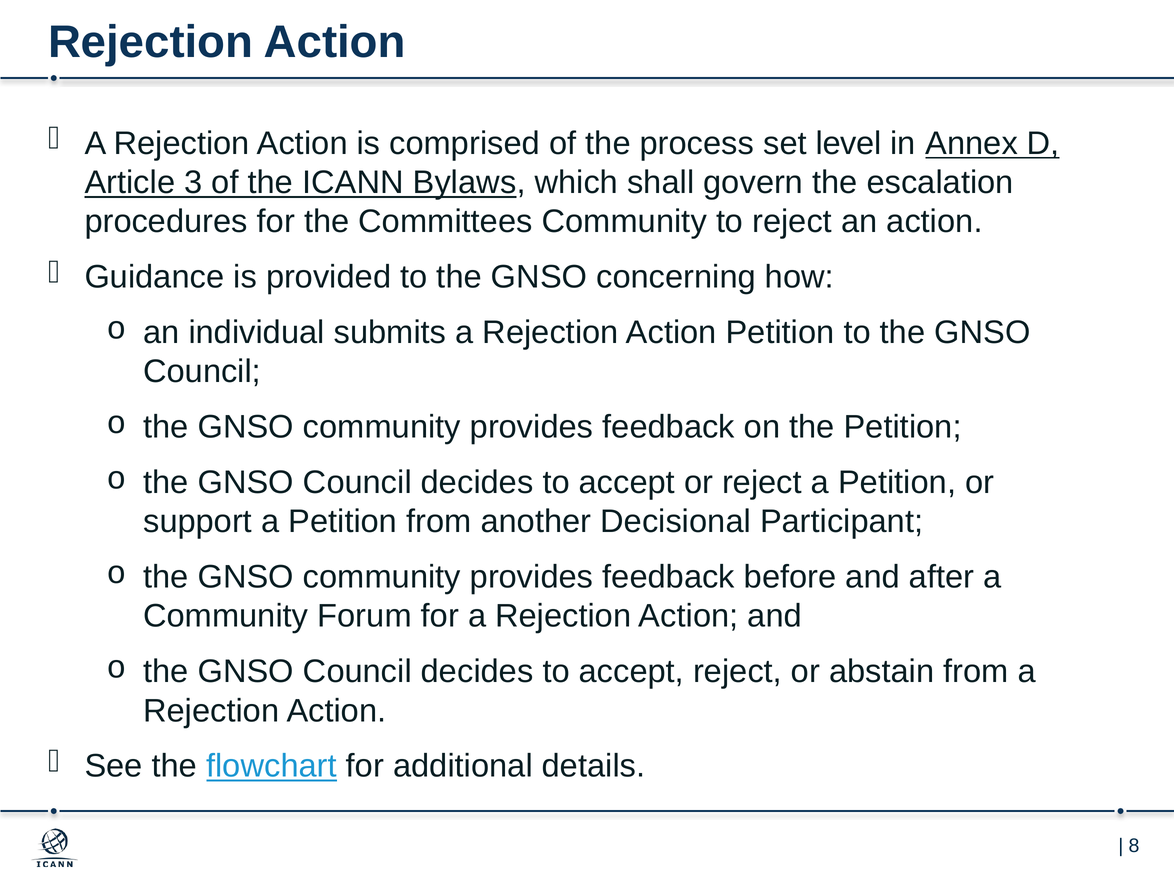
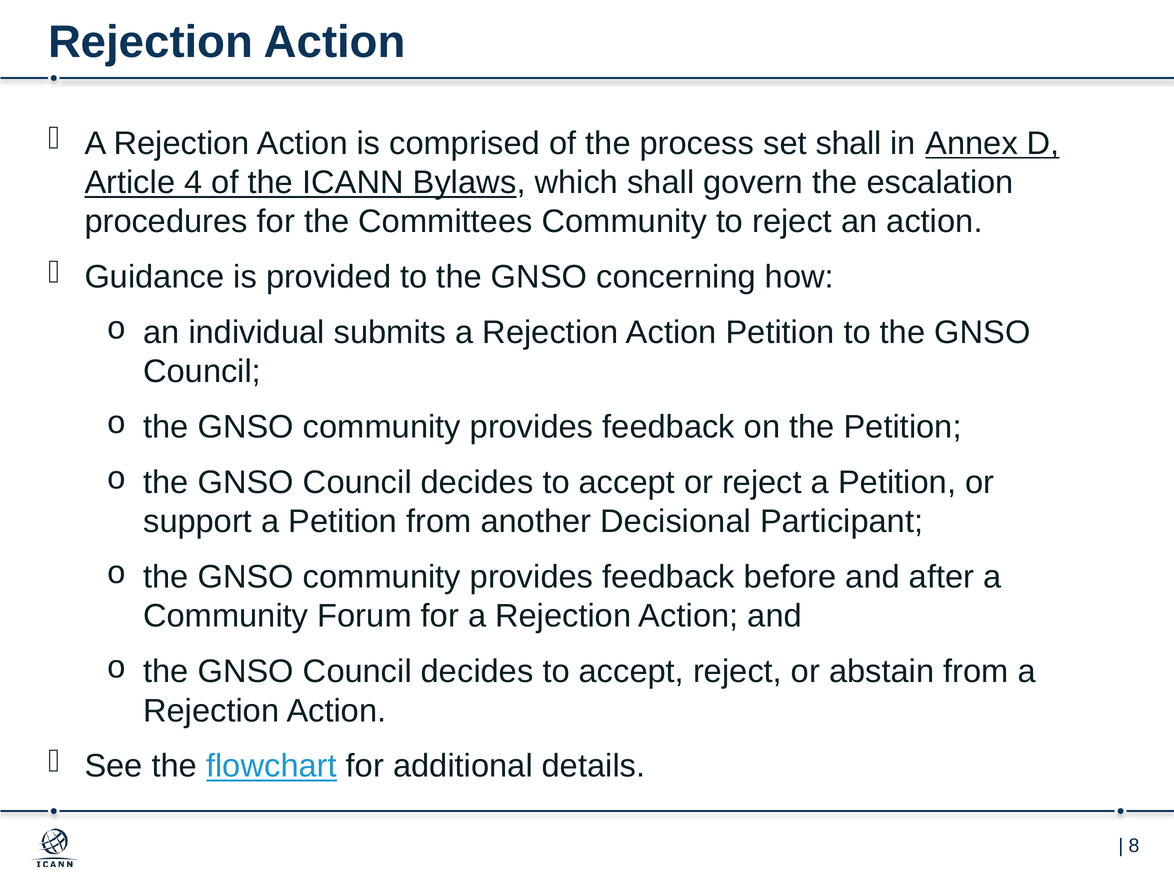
set level: level -> shall (849, 143)
3: 3 -> 4 (193, 183)
